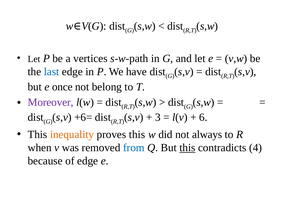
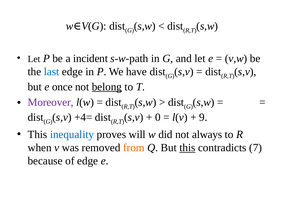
vertices: vertices -> incident (90, 58)
belong underline: none -> present (107, 87)
+6=: +6= -> +4= (83, 117)
3: 3 -> 0 (158, 117)
6: 6 -> 9 (203, 117)
inequality colour: orange -> blue (72, 134)
proves this: this -> will (137, 134)
from colour: blue -> orange (134, 148)
4: 4 -> 7 (256, 148)
